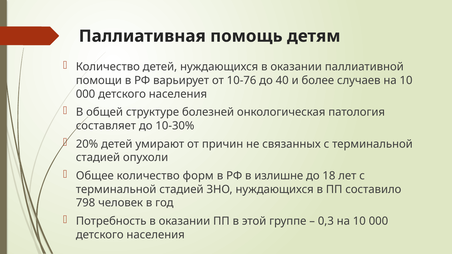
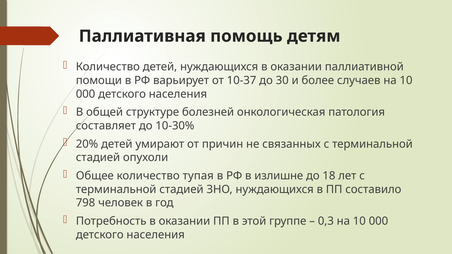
10-76: 10-76 -> 10-37 (242, 81)
40: 40 -> 30 (282, 81)
форм: форм -> тупая (198, 176)
